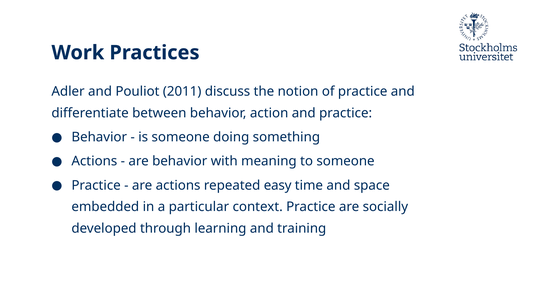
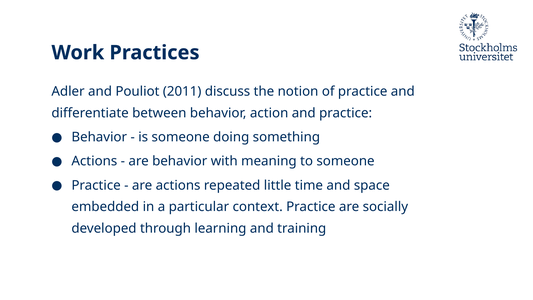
easy: easy -> little (278, 185)
